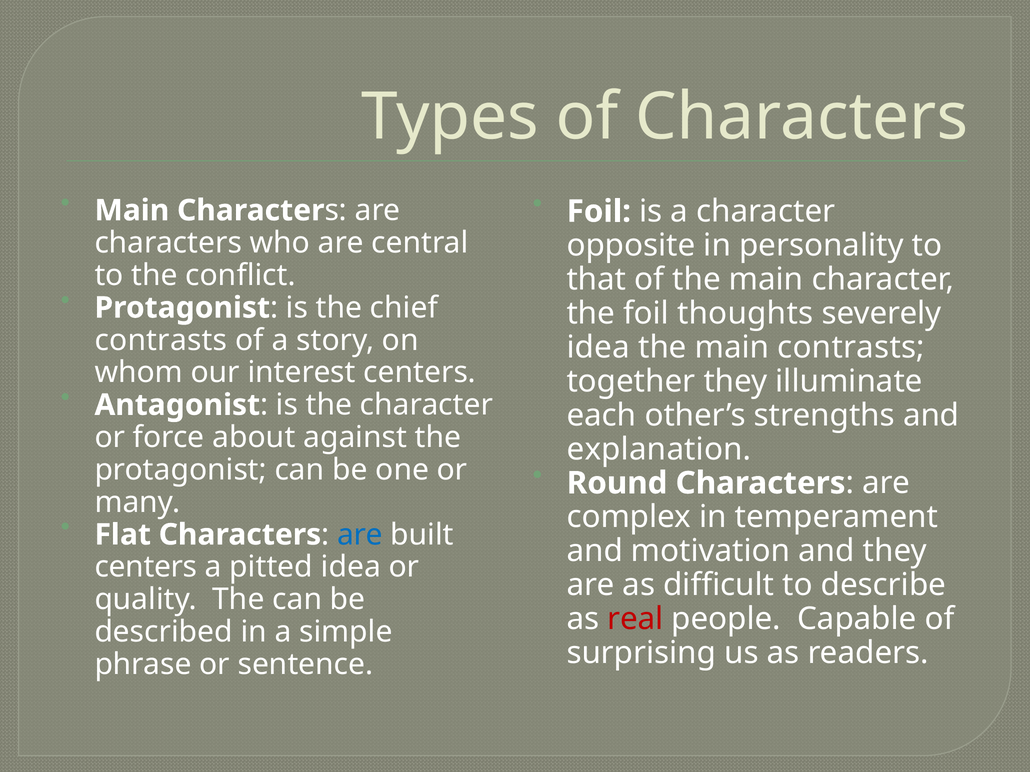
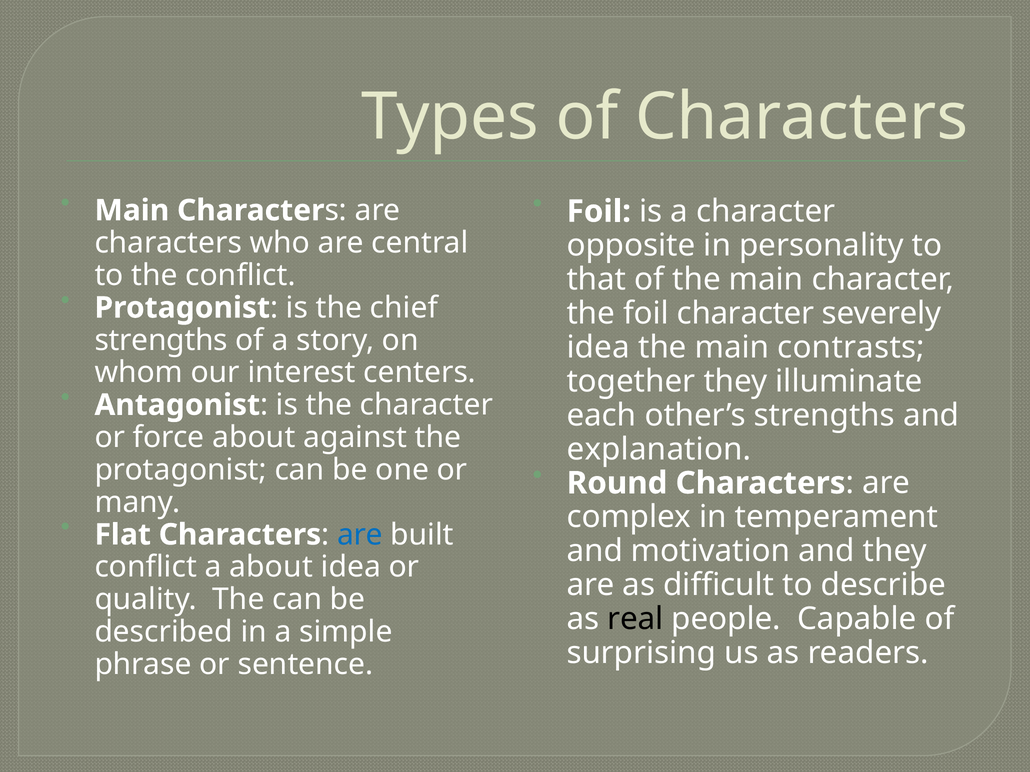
foil thoughts: thoughts -> character (746, 313)
contrasts: contrasts -> strengths (161, 340)
centers: centers -> conflict (146, 567)
a pitted: pitted -> about (271, 567)
real colour: red -> black (635, 619)
